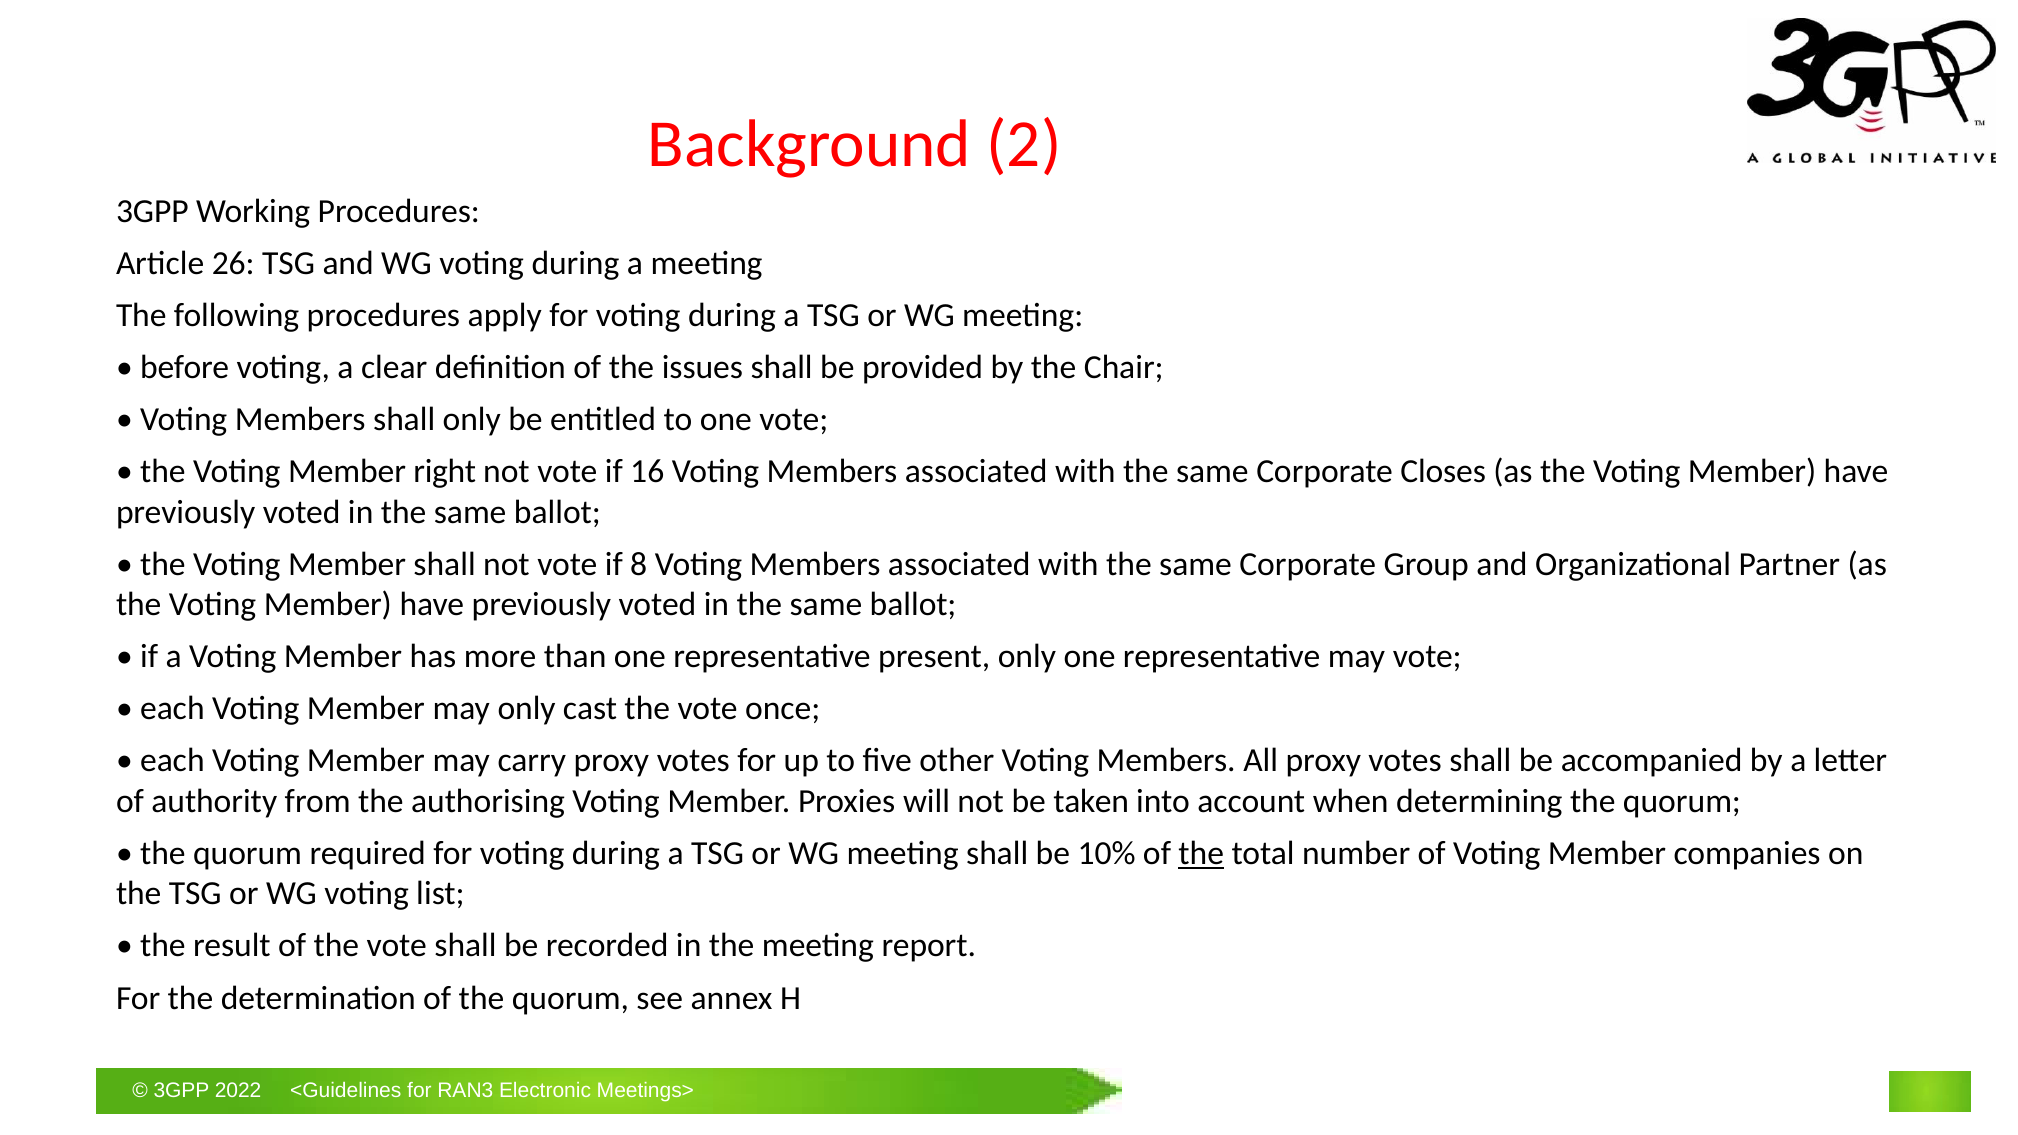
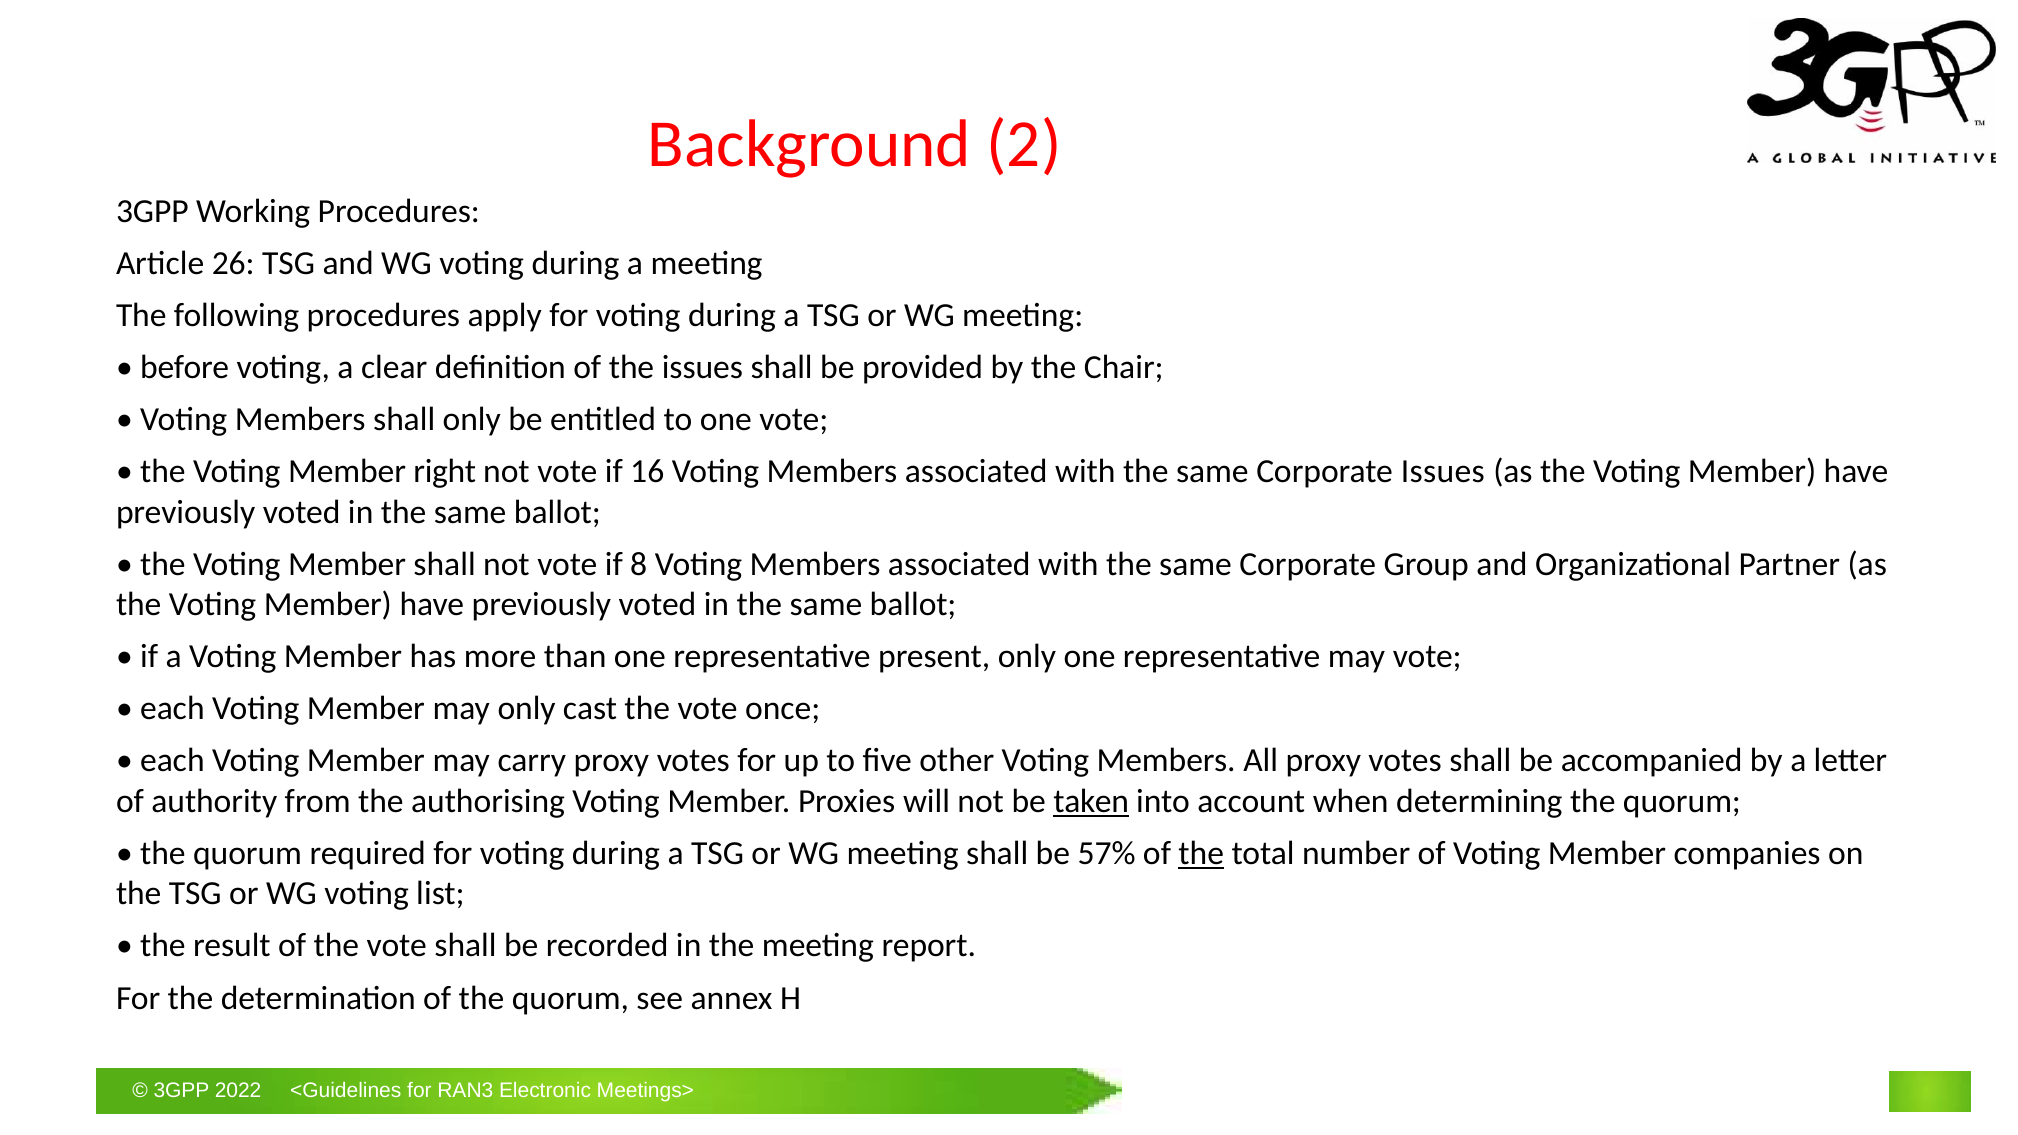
Corporate Closes: Closes -> Issues (1443, 472)
taken underline: none -> present (1091, 801)
10%: 10% -> 57% (1107, 853)
